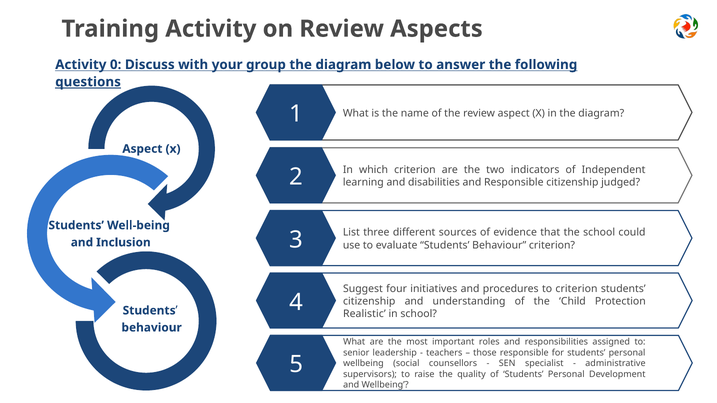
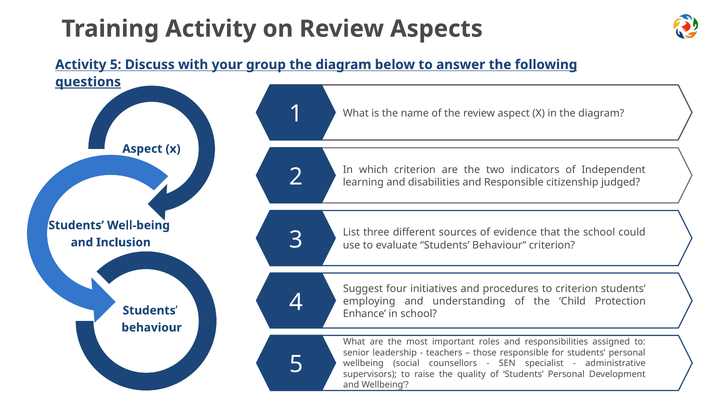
Activity 0: 0 -> 5 (116, 65)
citizenship: citizenship -> employing (369, 301)
Realistic: Realistic -> Enhance (364, 314)
